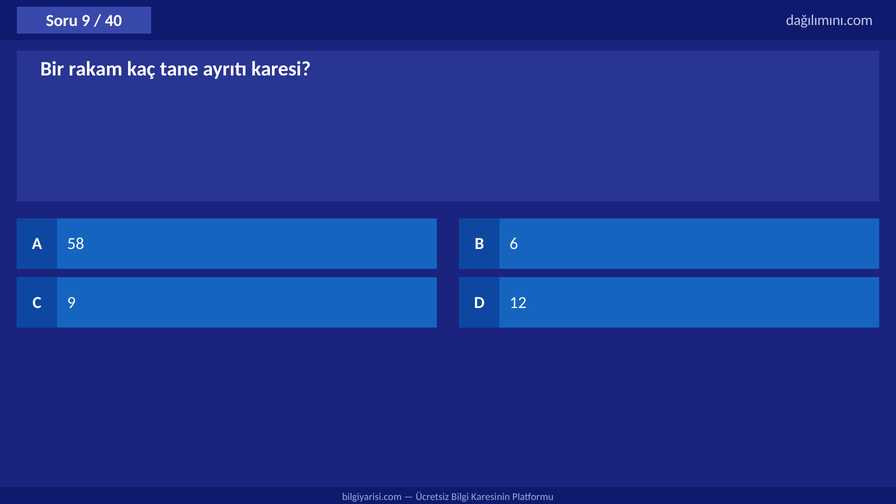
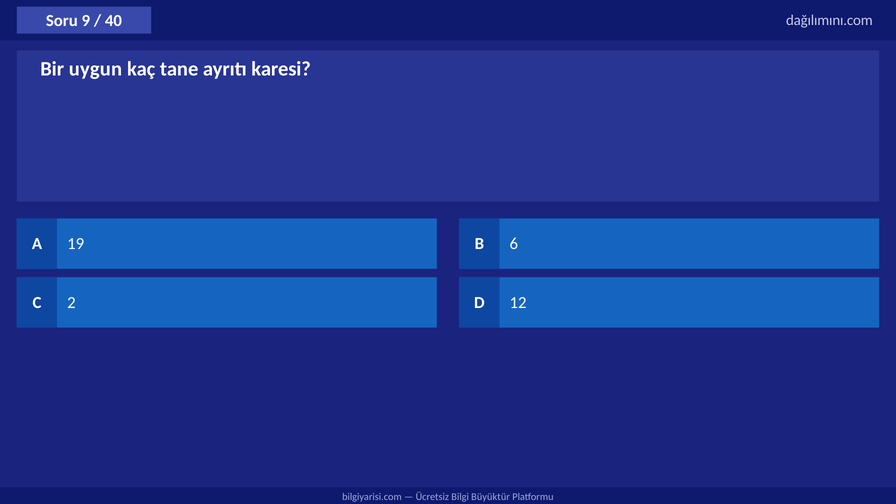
rakam: rakam -> uygun (95, 69)
58: 58 -> 19 (76, 244)
C 9: 9 -> 2 (71, 303)
Karesinin: Karesinin -> Büyüktür (491, 497)
